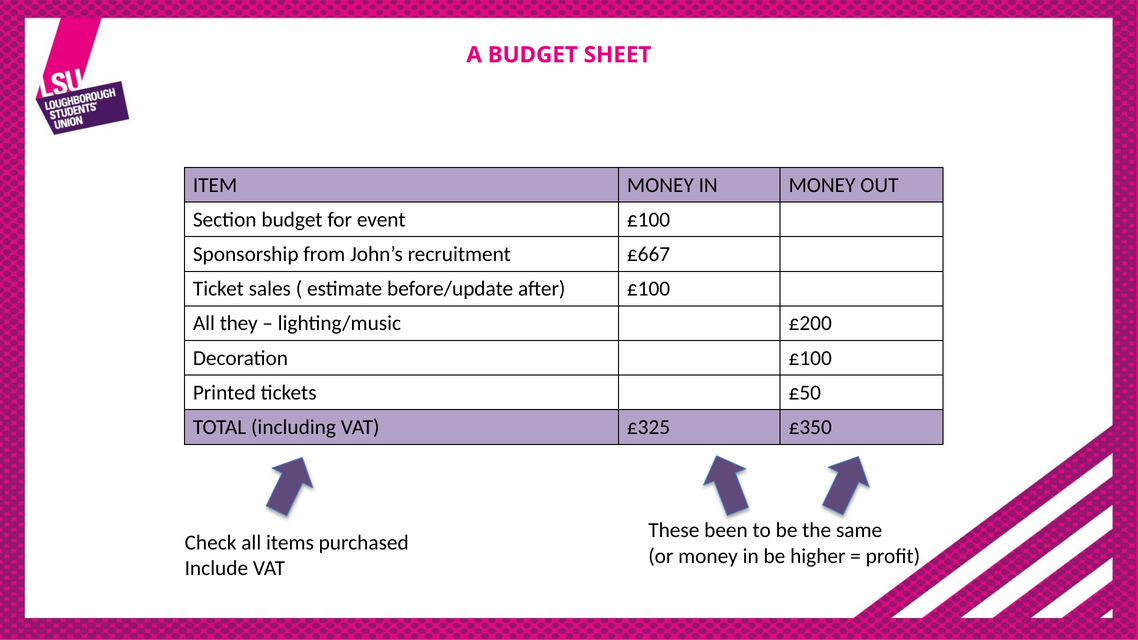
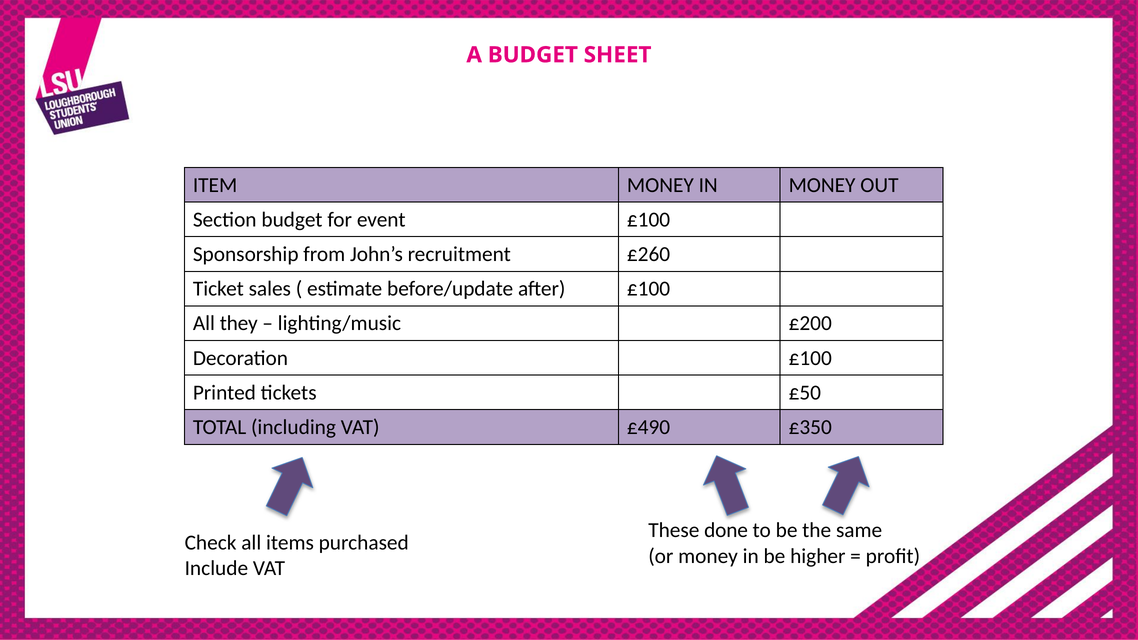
£667: £667 -> £260 (649, 254)
£325: £325 -> £490 (649, 427)
been: been -> done (726, 531)
